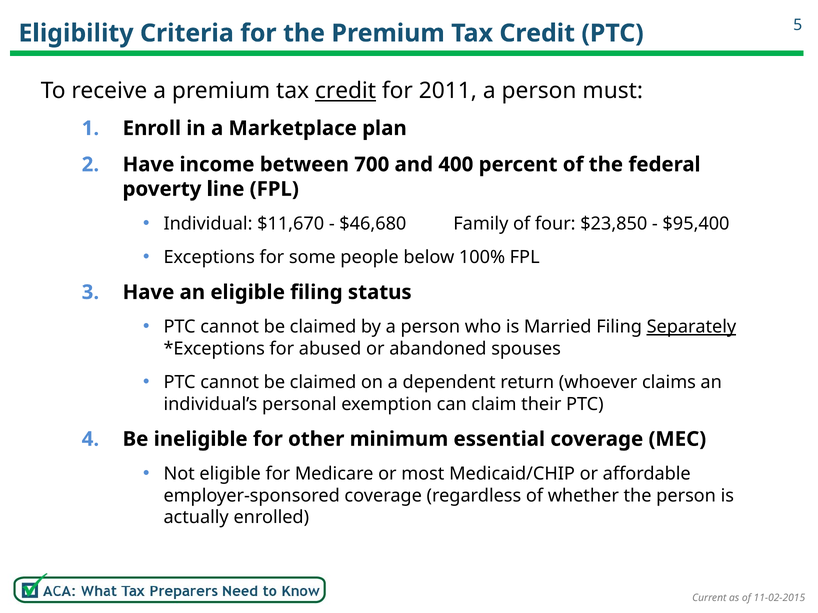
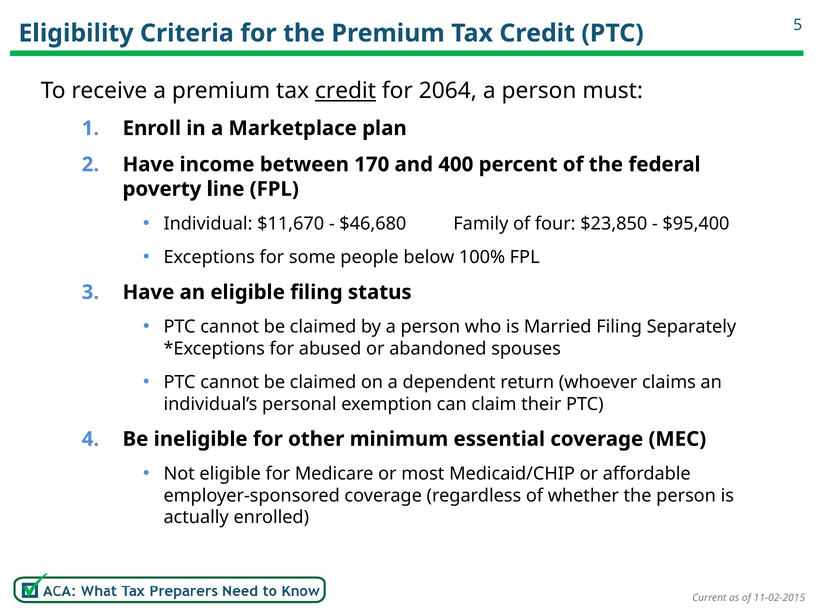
2011: 2011 -> 2064 (448, 91)
700: 700 -> 170 (372, 165)
Separately underline: present -> none (691, 327)
